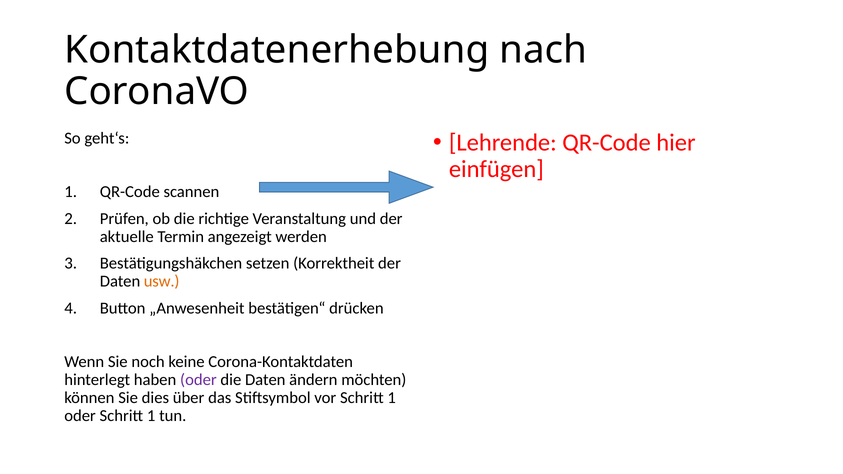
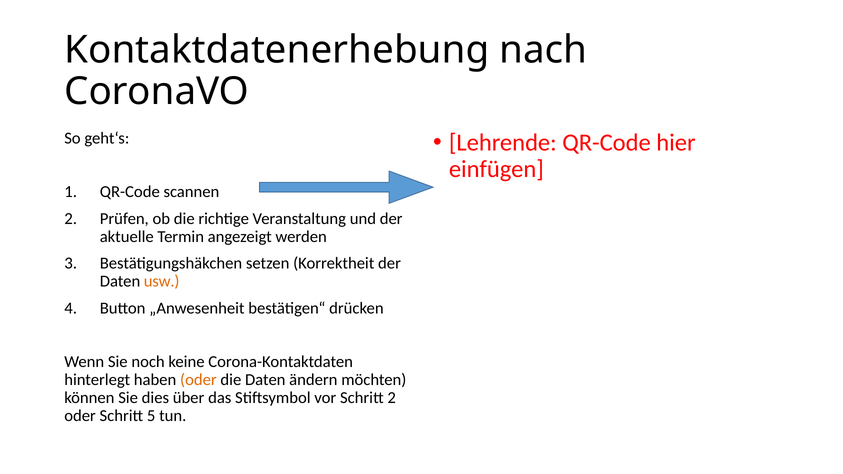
oder colour: purple -> orange (198, 380)
vor Schritt 1: 1 -> 2 (392, 398)
oder Schritt 1: 1 -> 5 (151, 416)
